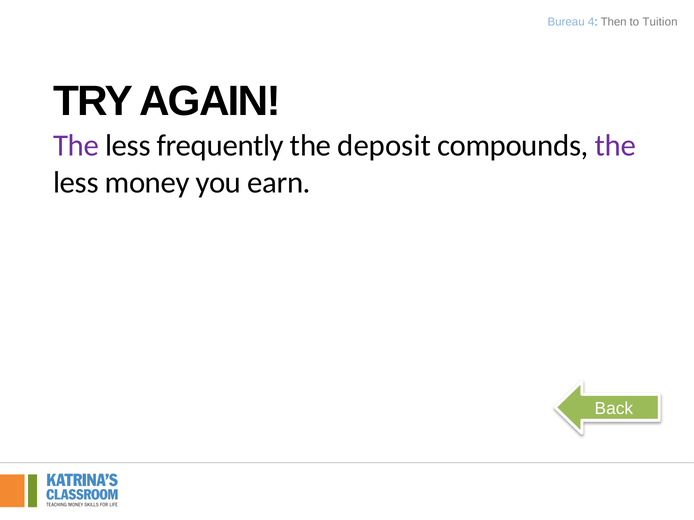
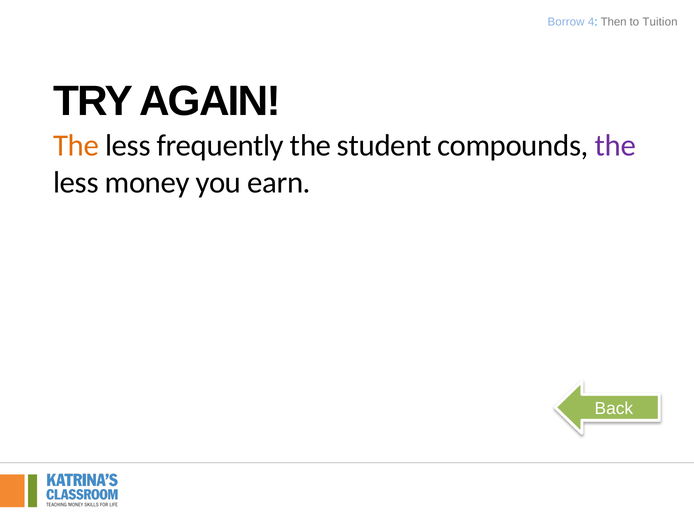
Bureau: Bureau -> Borrow (566, 22)
The colour: purple -> orange (76, 146)
deposit: deposit -> student (384, 146)
